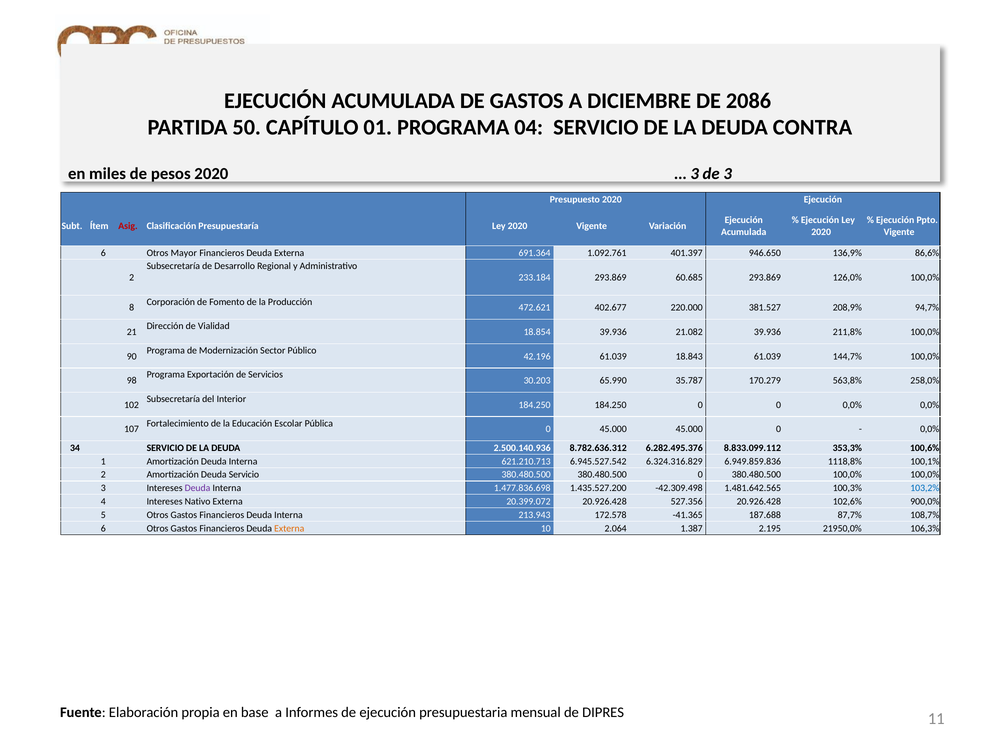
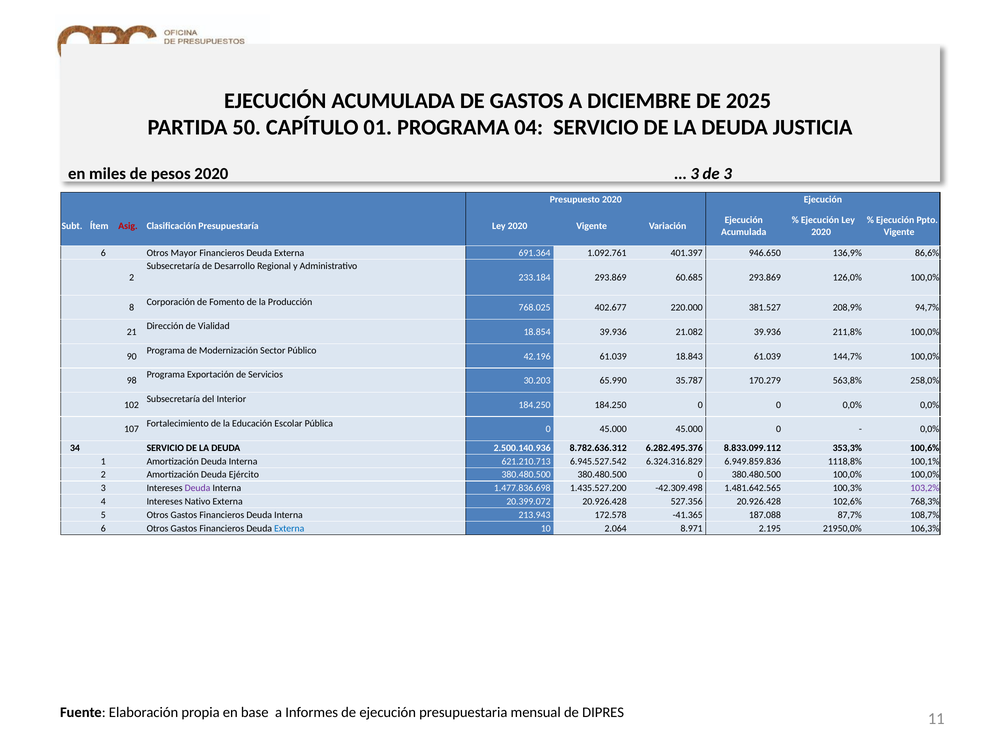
2086: 2086 -> 2025 (749, 101)
CONTRA: CONTRA -> JUSTICIA (813, 128)
472.621: 472.621 -> 768.025 (535, 308)
Deuda Servicio: Servicio -> Ejército (244, 475)
103,2% colour: blue -> purple (925, 489)
900,0%: 900,0% -> 768,3% (925, 502)
187.688: 187.688 -> 187.088 (765, 515)
Externa colour: orange -> blue (289, 529)
1.387: 1.387 -> 8.971 (692, 529)
